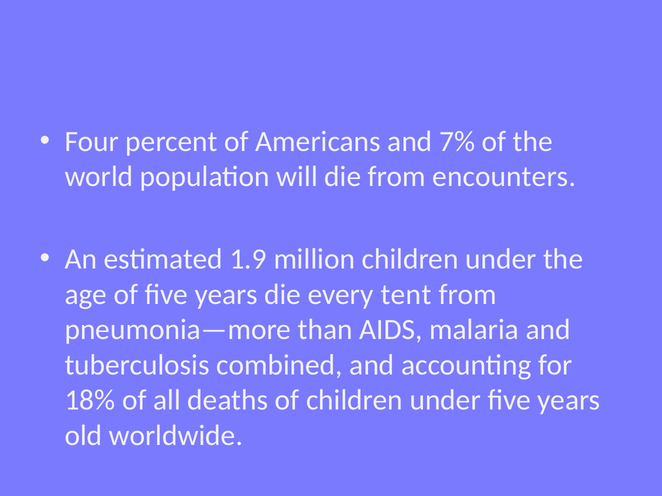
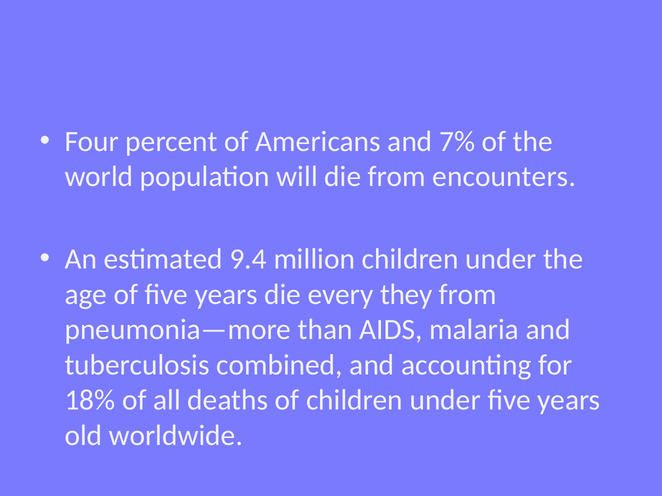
1.9: 1.9 -> 9.4 (248, 259)
tent: tent -> they (406, 295)
